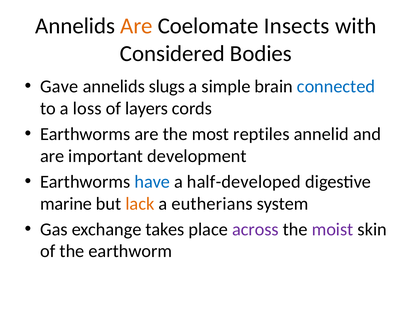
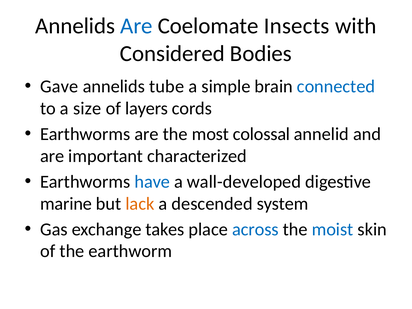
Are colour: orange -> blue (136, 26)
slugs: slugs -> tube (167, 86)
loss: loss -> size (87, 108)
reptiles: reptiles -> colossal (262, 134)
development: development -> characterized (197, 156)
half-developed: half-developed -> wall-developed (244, 182)
eutherians: eutherians -> descended (212, 204)
across colour: purple -> blue (255, 229)
moist colour: purple -> blue (333, 229)
